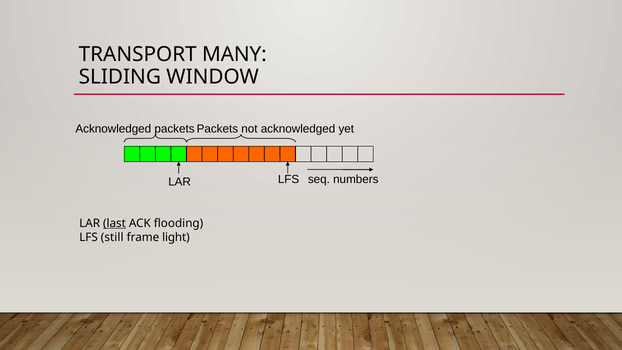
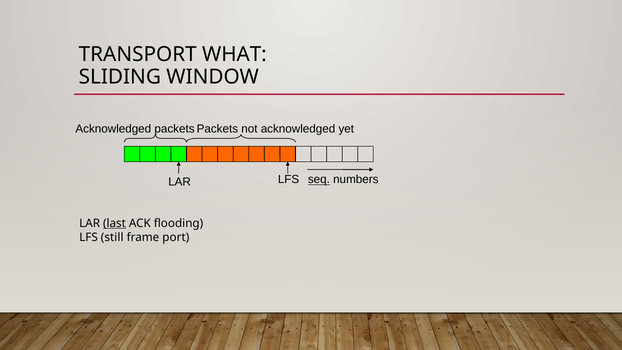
MANY: MANY -> WHAT (234, 54)
seq underline: none -> present (319, 180)
light: light -> port (176, 237)
